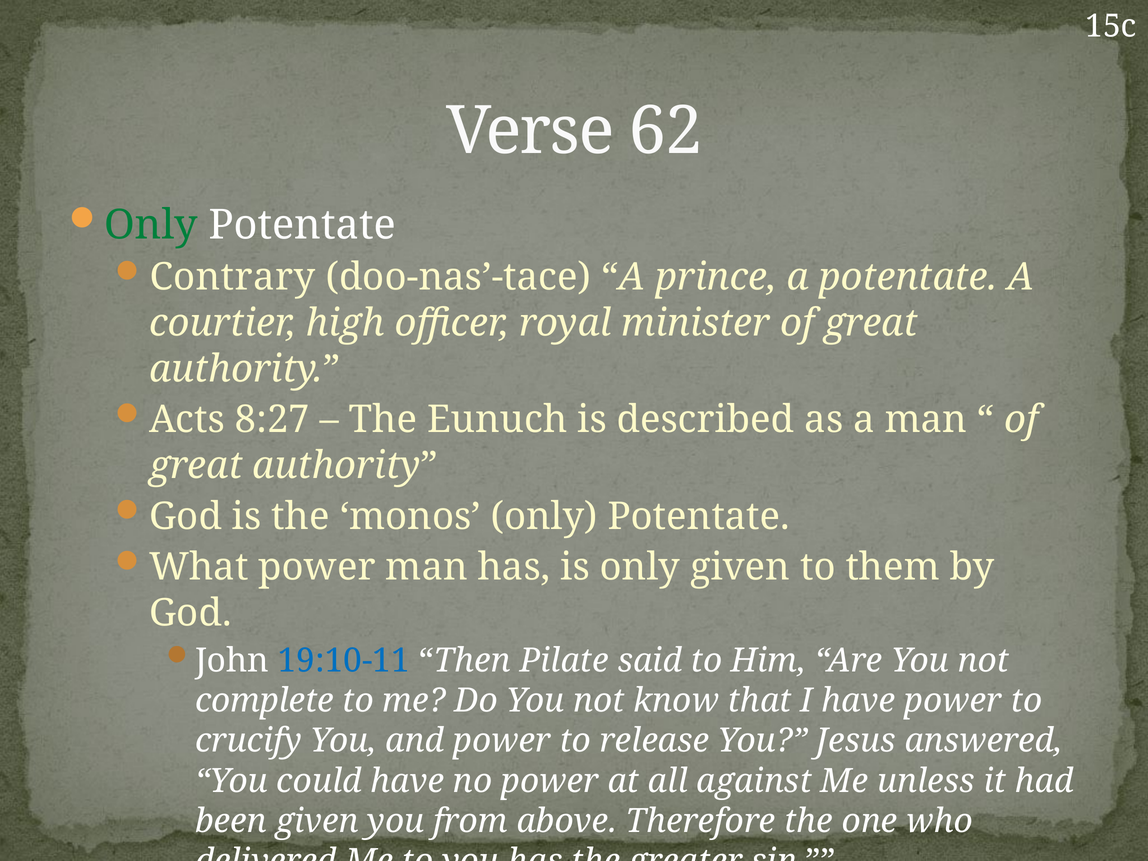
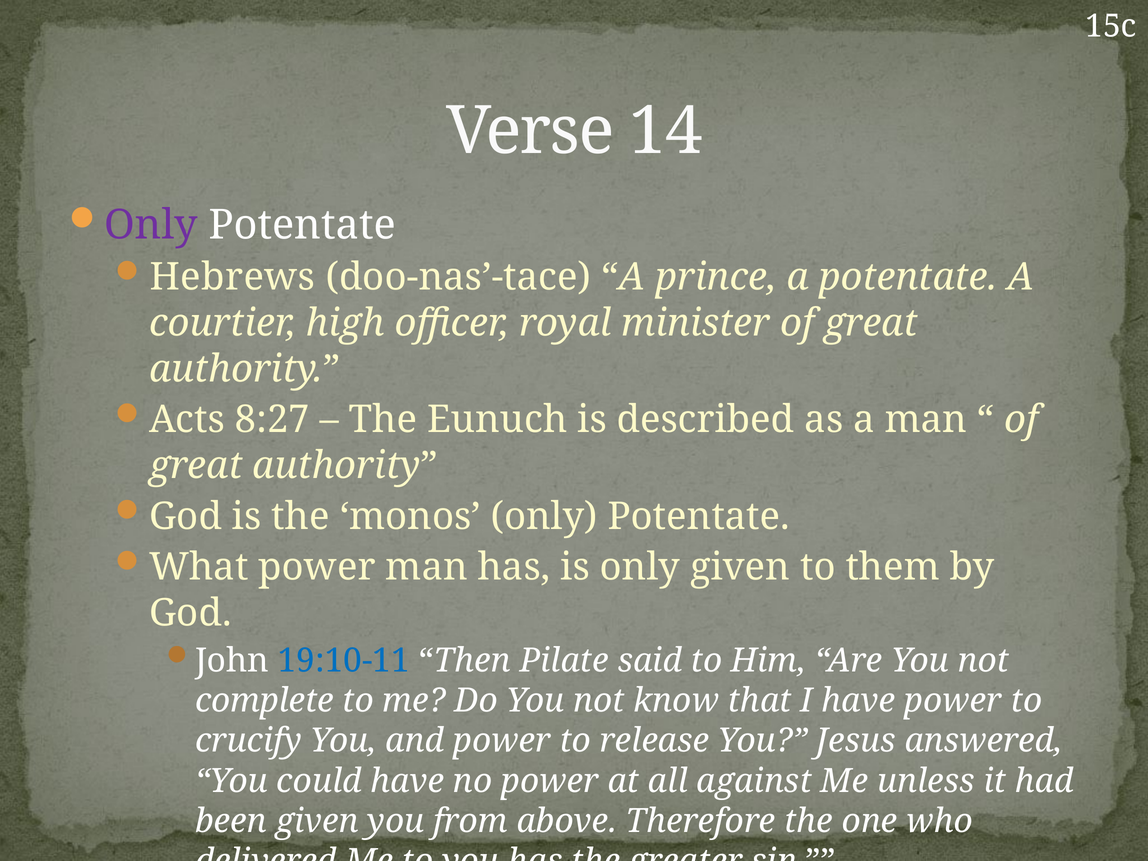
62: 62 -> 14 (666, 131)
Only colour: green -> purple (151, 225)
Contrary: Contrary -> Hebrews (232, 277)
